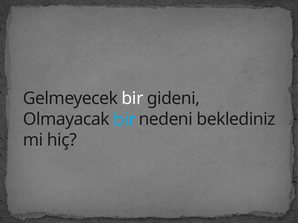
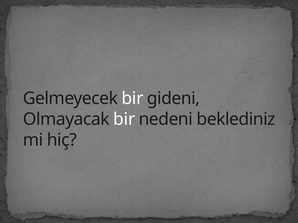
bir colour: light blue -> white (124, 120)
